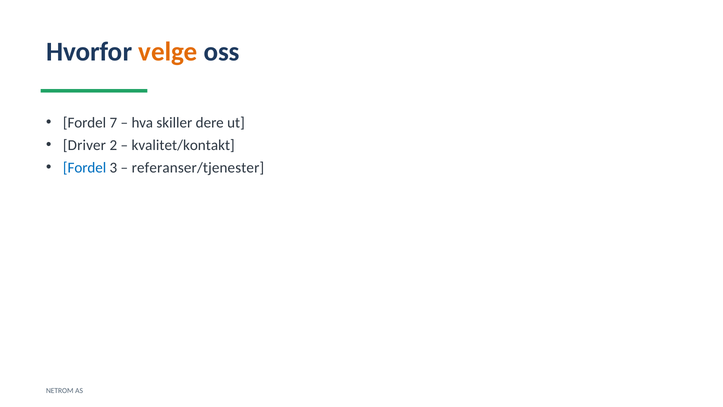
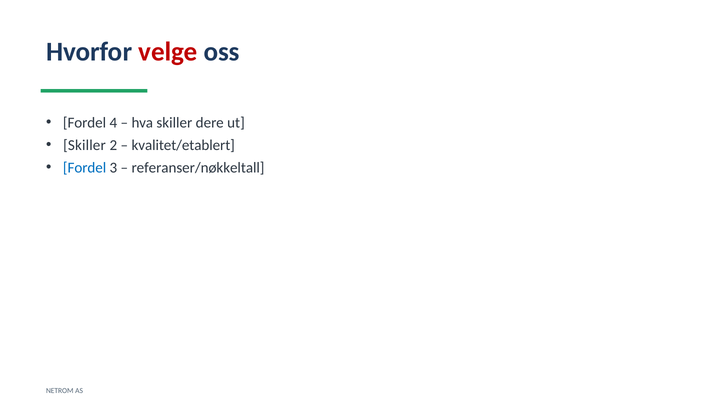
velge colour: orange -> red (168, 52)
7: 7 -> 4 (113, 122)
Driver: Driver -> Skiller (84, 145)
kvalitet/kontakt: kvalitet/kontakt -> kvalitet/etablert (183, 145)
referanser/tjenester: referanser/tjenester -> referanser/nøkkeltall (198, 168)
